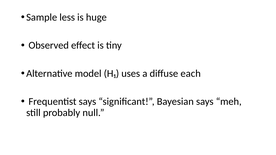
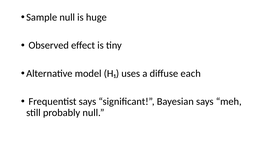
Sample less: less -> null (67, 17)
